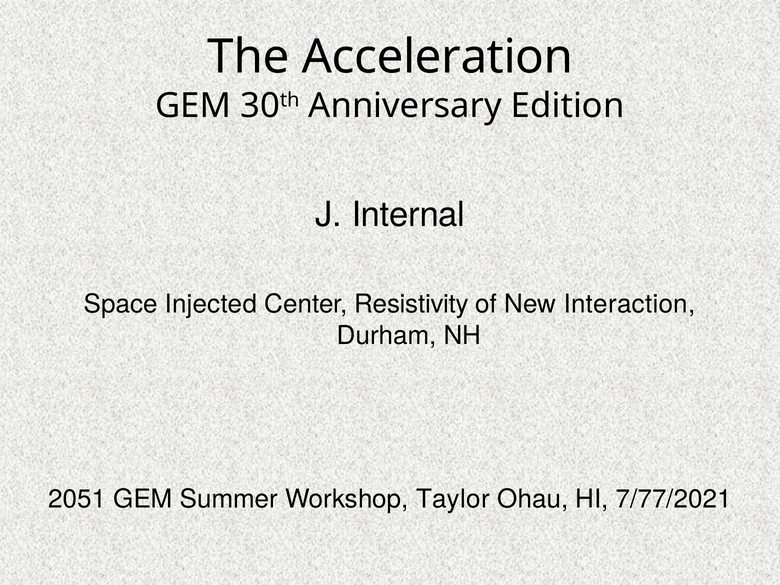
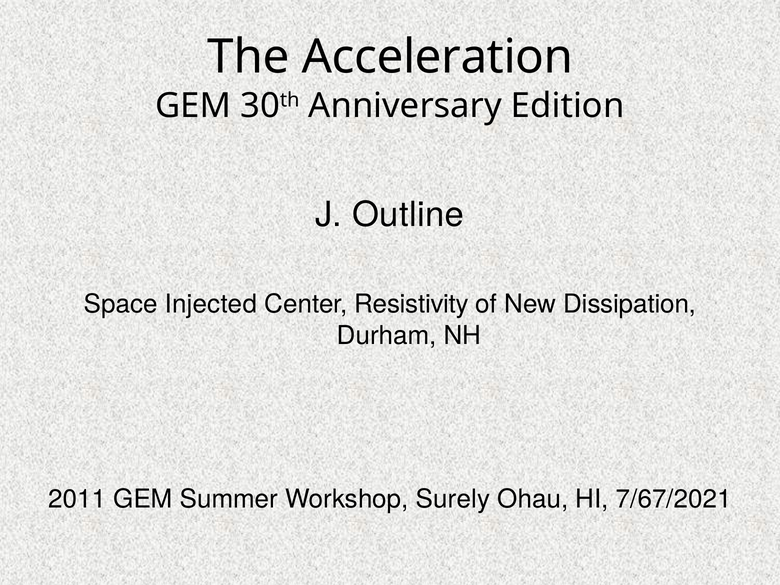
Internal: Internal -> Outline (408, 215)
Interaction: Interaction -> Dissipation (630, 304)
2051: 2051 -> 2011 (77, 499)
Taylor: Taylor -> Surely (453, 499)
7/77/2021: 7/77/2021 -> 7/67/2021 (674, 499)
